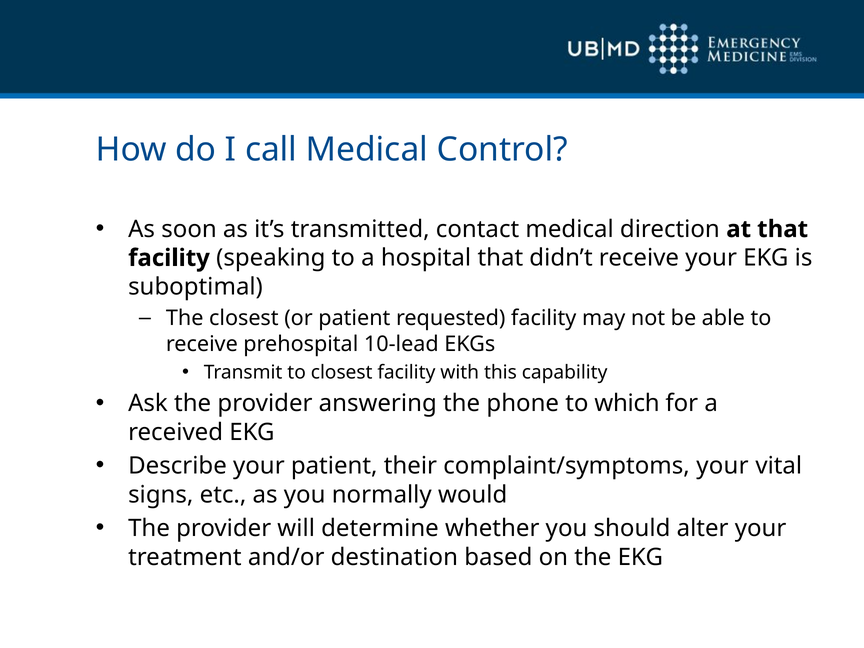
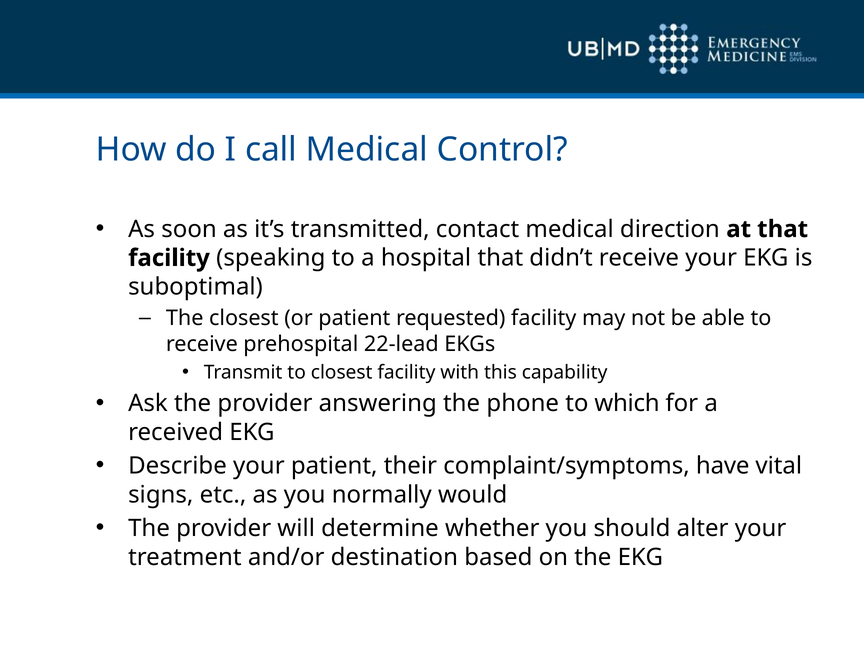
10-lead: 10-lead -> 22-lead (401, 344)
complaint/symptoms your: your -> have (723, 466)
